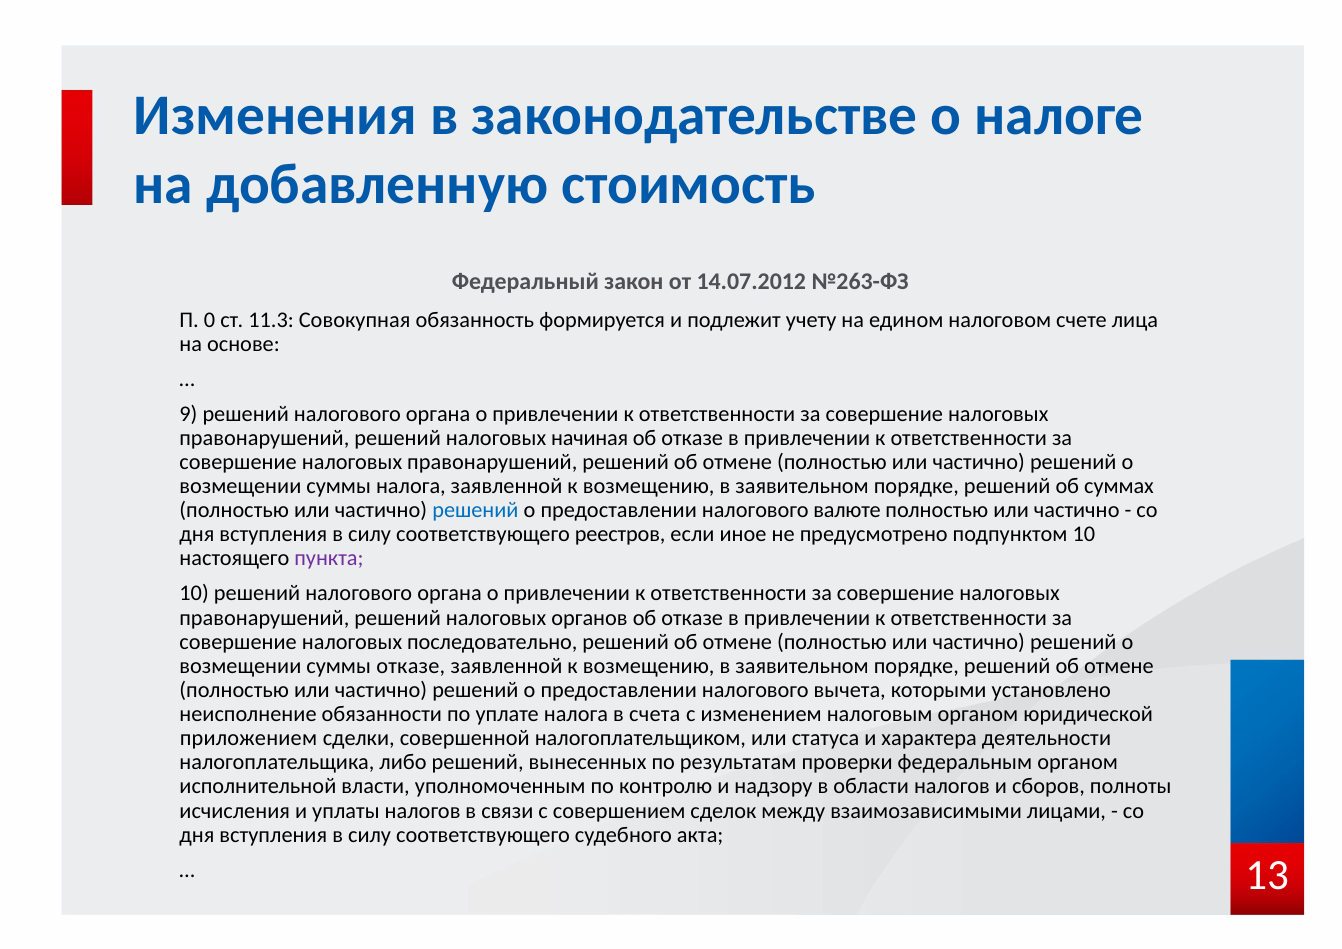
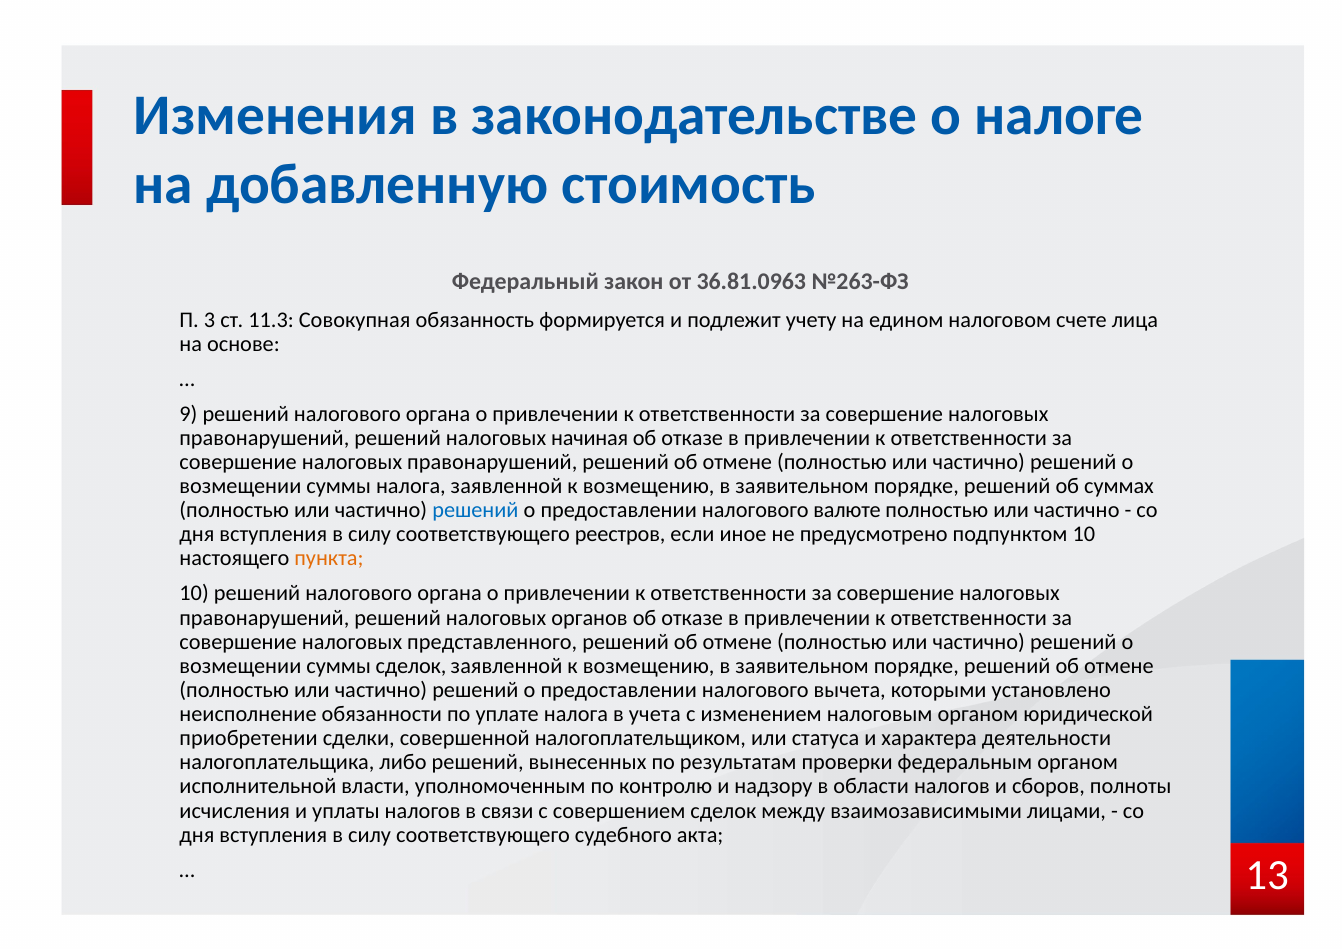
14.07.2012: 14.07.2012 -> 36.81.0963 (751, 281)
0: 0 -> 3 (210, 320)
пункта colour: purple -> orange (329, 559)
последовательно: последовательно -> представленного (492, 642)
суммы отказе: отказе -> сделок (411, 666)
счета: счета -> учета (655, 714)
приложением: приложением -> приобретении (249, 738)
